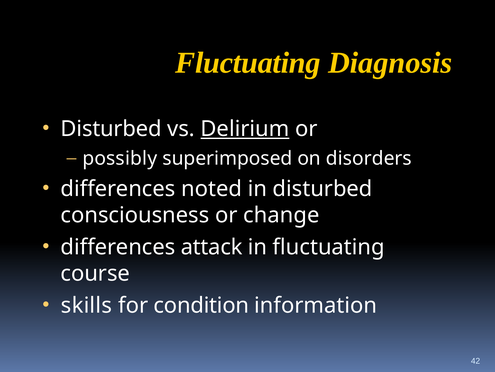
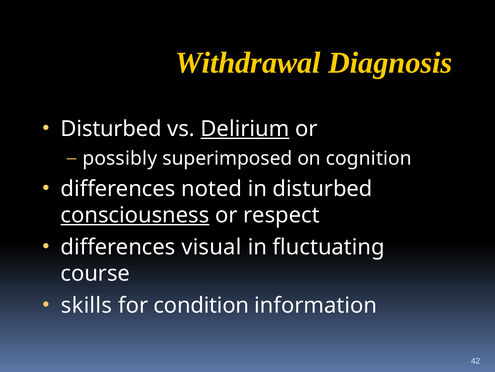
Fluctuating: Fluctuating -> Withdrawal (248, 63)
disorders: disorders -> cognition (369, 158)
consciousness underline: none -> present (135, 215)
change: change -> respect (281, 215)
attack: attack -> visual (211, 247)
